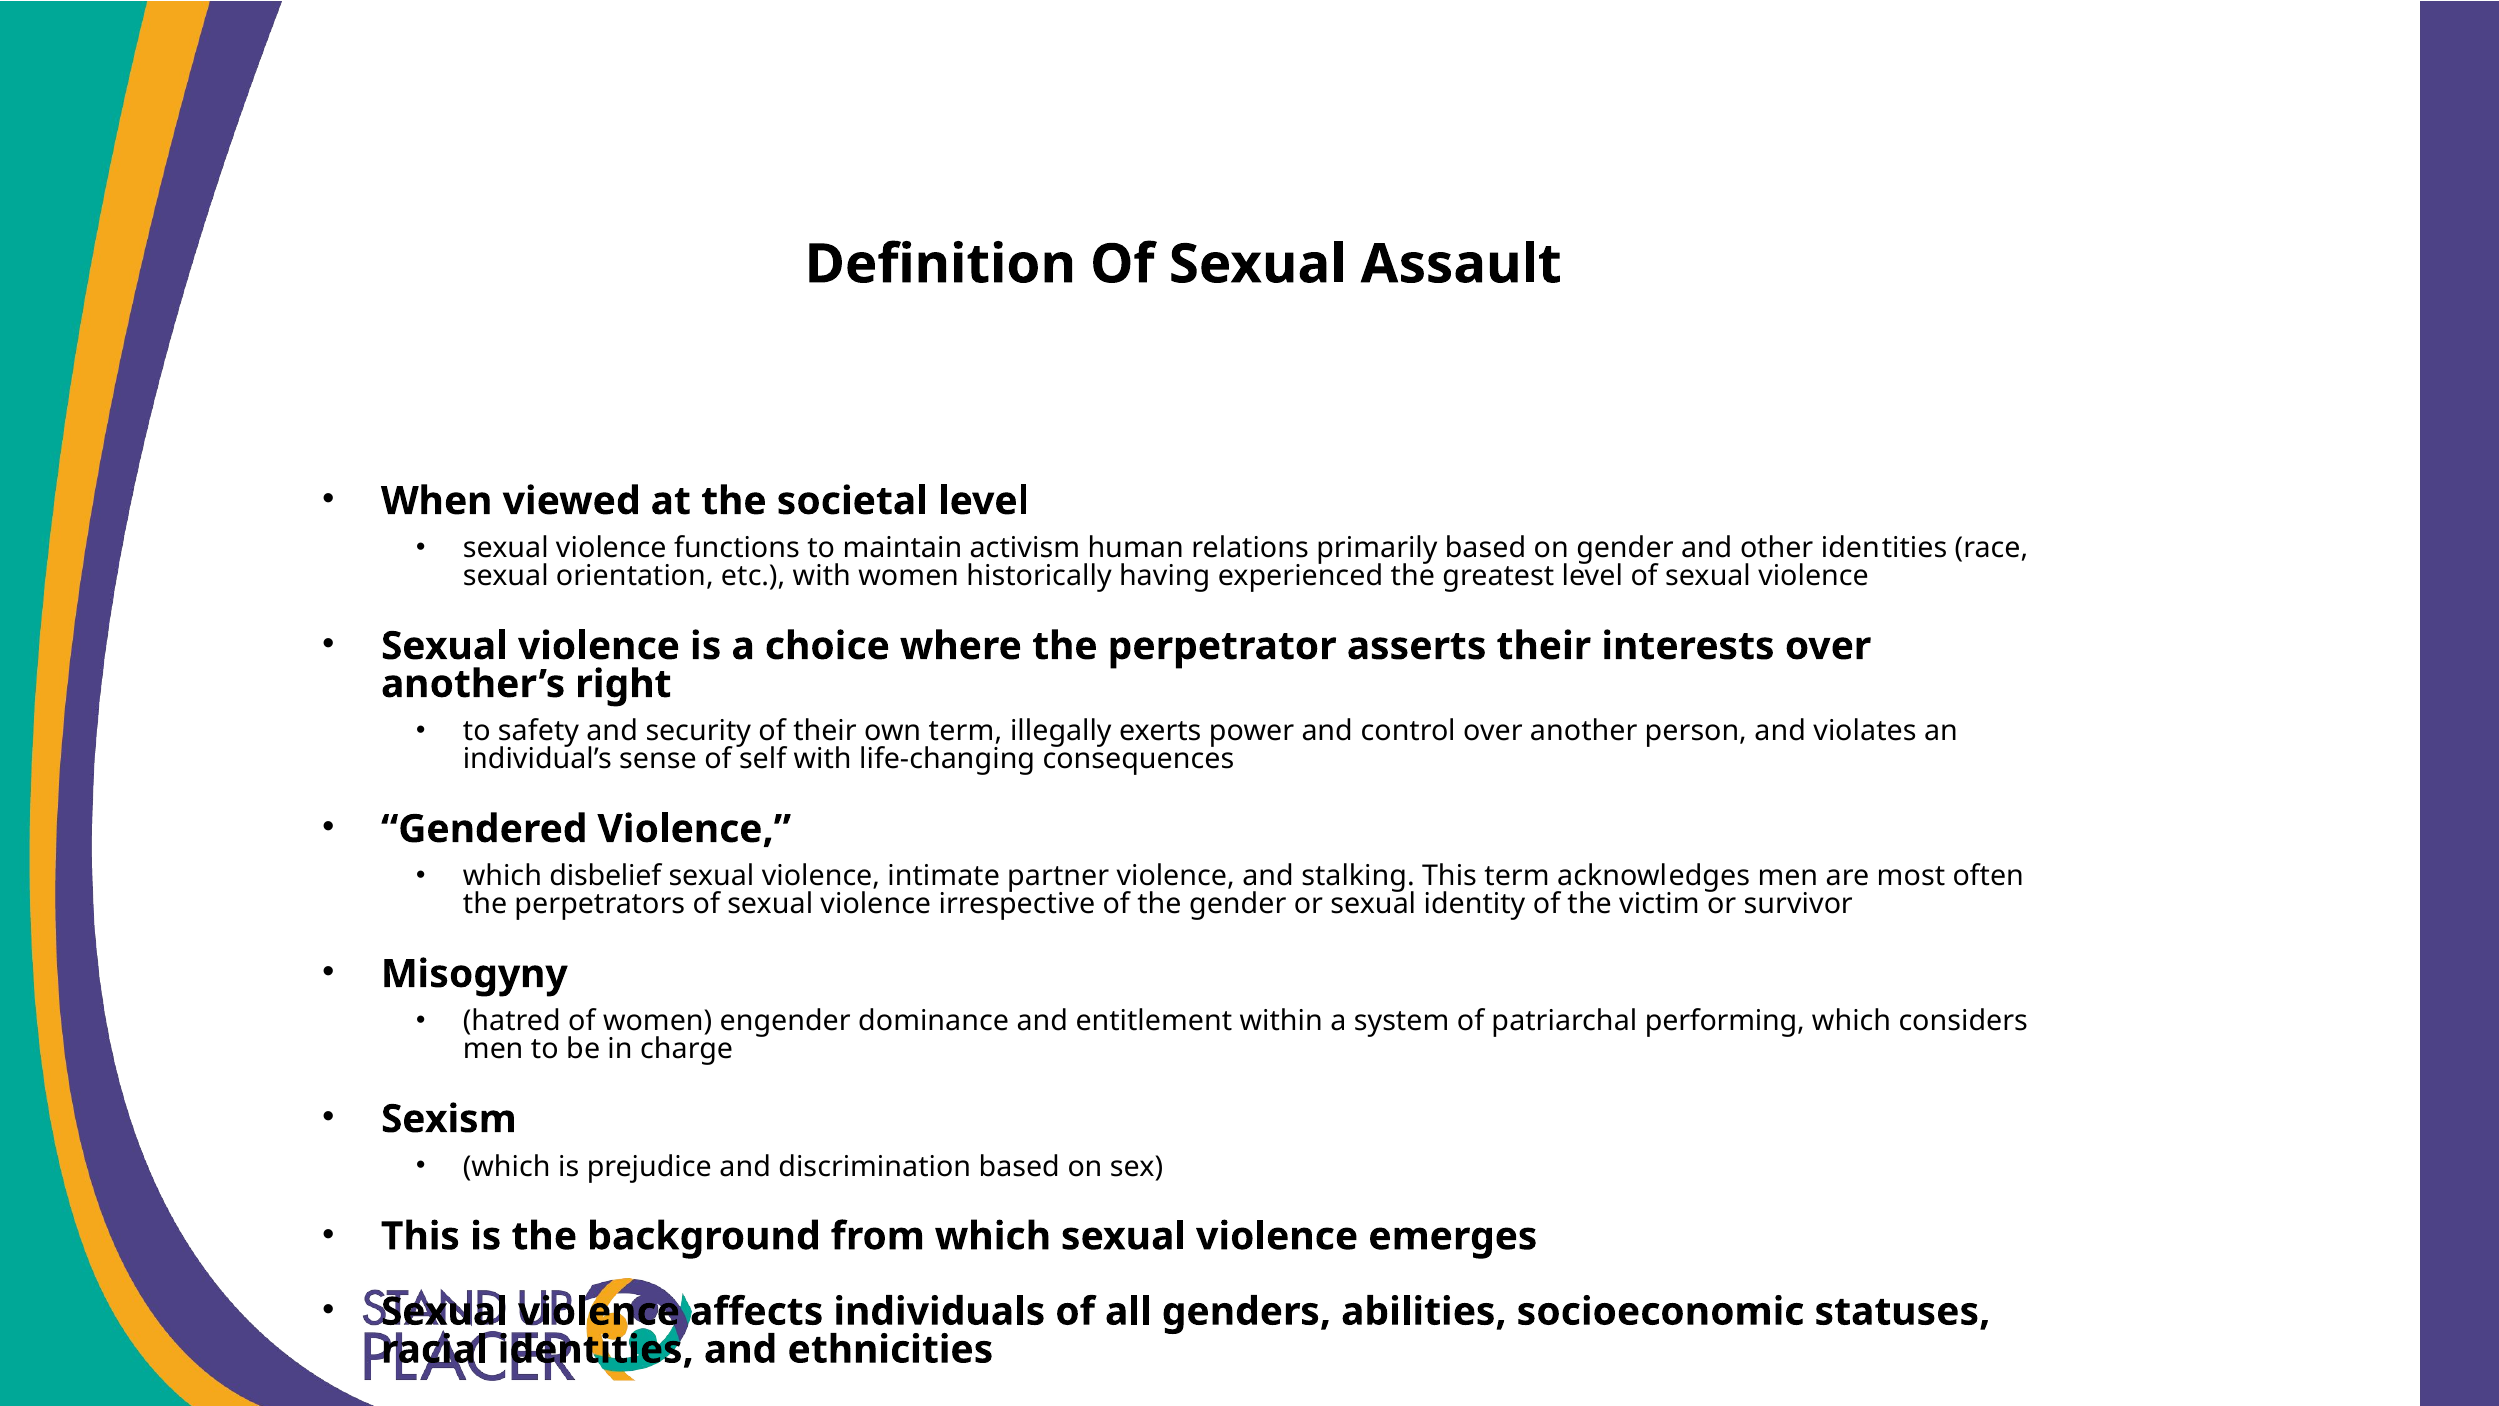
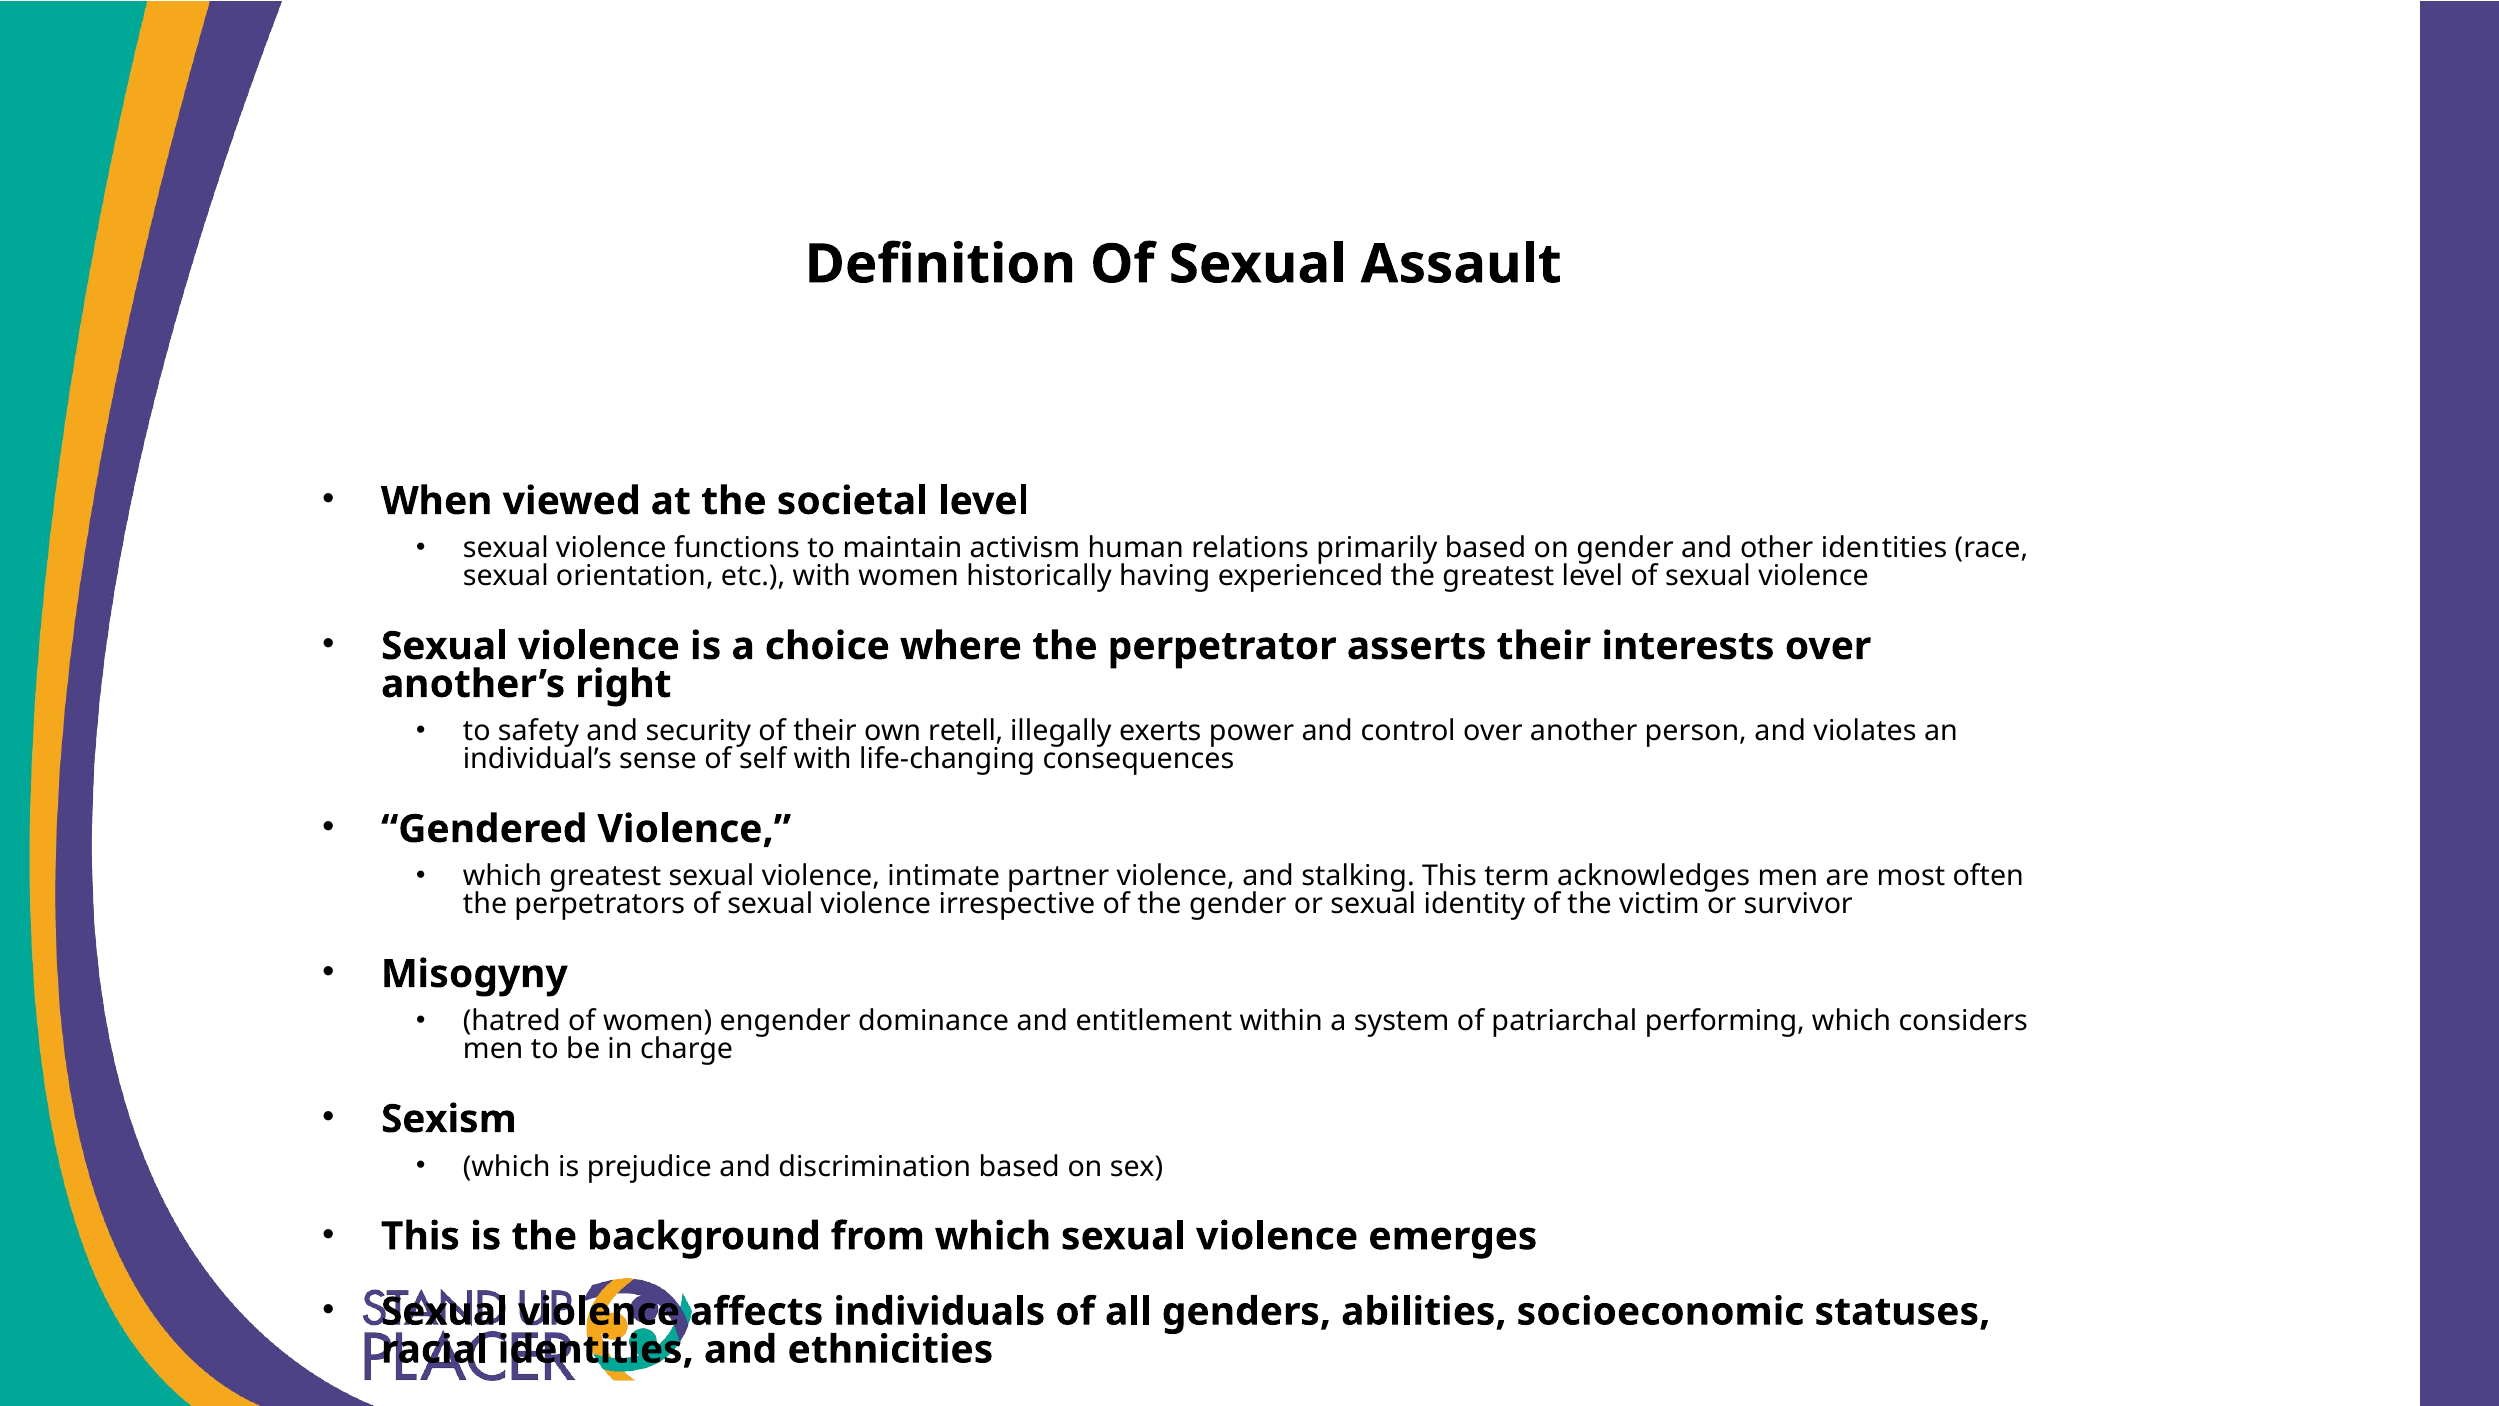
own term: term -> retell (966, 731)
which disbelief: disbelief -> greatest (605, 876)
